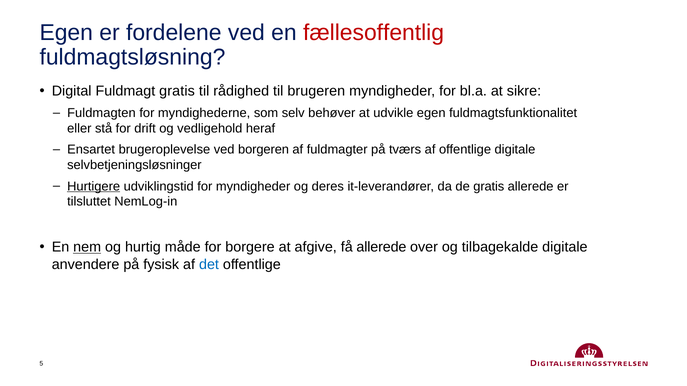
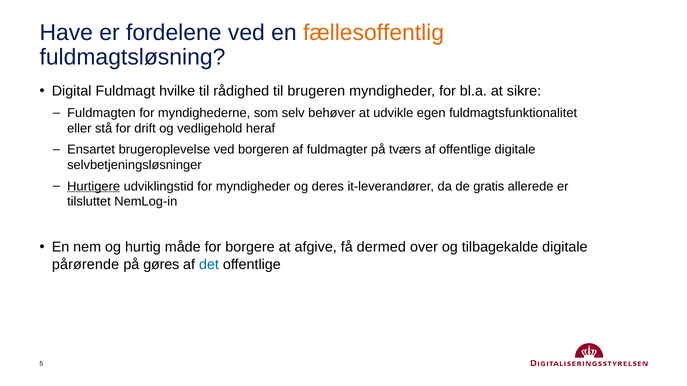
Egen: Egen -> Have (66, 33)
fællesoffentlig colour: red -> orange (374, 33)
Fuldmagt gratis: gratis -> hvilke (177, 91)
nem underline: present -> none (87, 247)
få allerede: allerede -> dermed (381, 247)
anvendere: anvendere -> pårørende (86, 265)
fysisk: fysisk -> gøres (161, 265)
